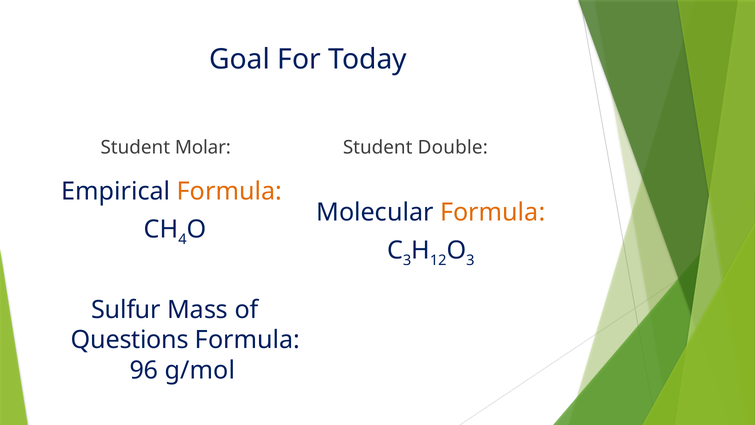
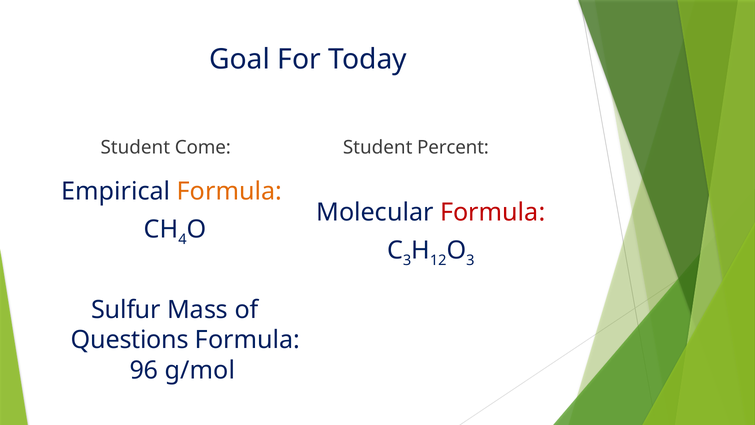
Molar: Molar -> Come (203, 147)
Double: Double -> Percent (453, 147)
Formula colour: orange -> red (493, 212)
